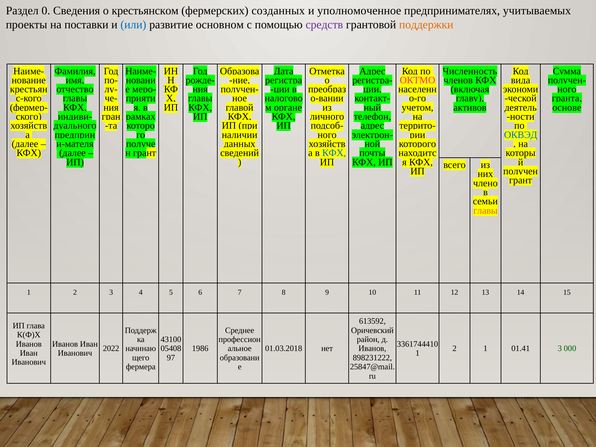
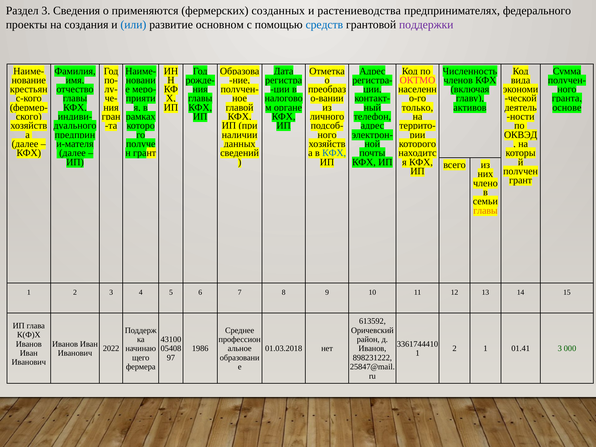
Раздел 0: 0 -> 3 (46, 11)
крестьянском: крестьянском -> применяются (145, 11)
уполномоченное: уполномоченное -> растениеводства (359, 11)
учитываемых: учитываемых -> федерального (537, 11)
поставки: поставки -> создания (86, 25)
средств colour: purple -> blue (324, 25)
поддержки colour: orange -> purple (426, 25)
учетом: учетом -> только (417, 107)
ОКВЭД colour: blue -> black (521, 135)
